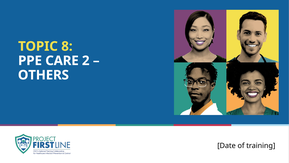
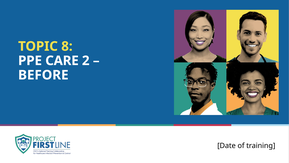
OTHERS: OTHERS -> BEFORE (43, 75)
